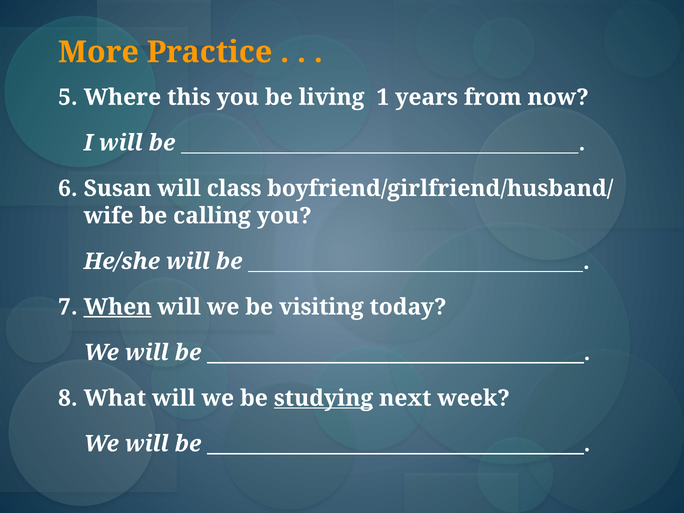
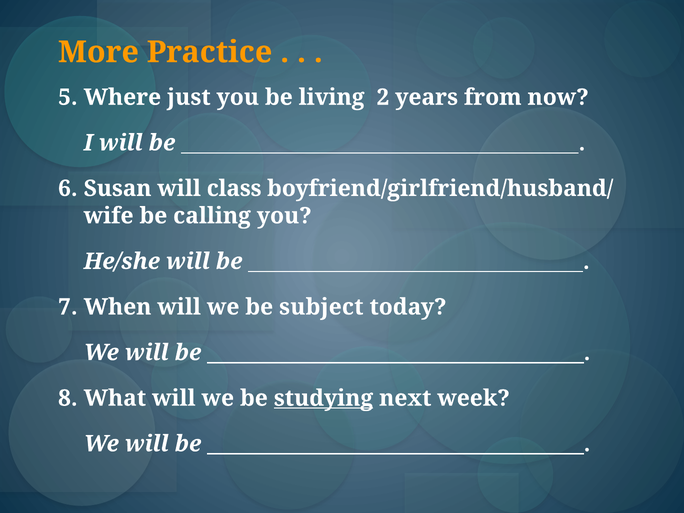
this: this -> just (189, 97)
1: 1 -> 2 (383, 97)
When underline: present -> none (118, 307)
visiting: visiting -> subject (321, 307)
